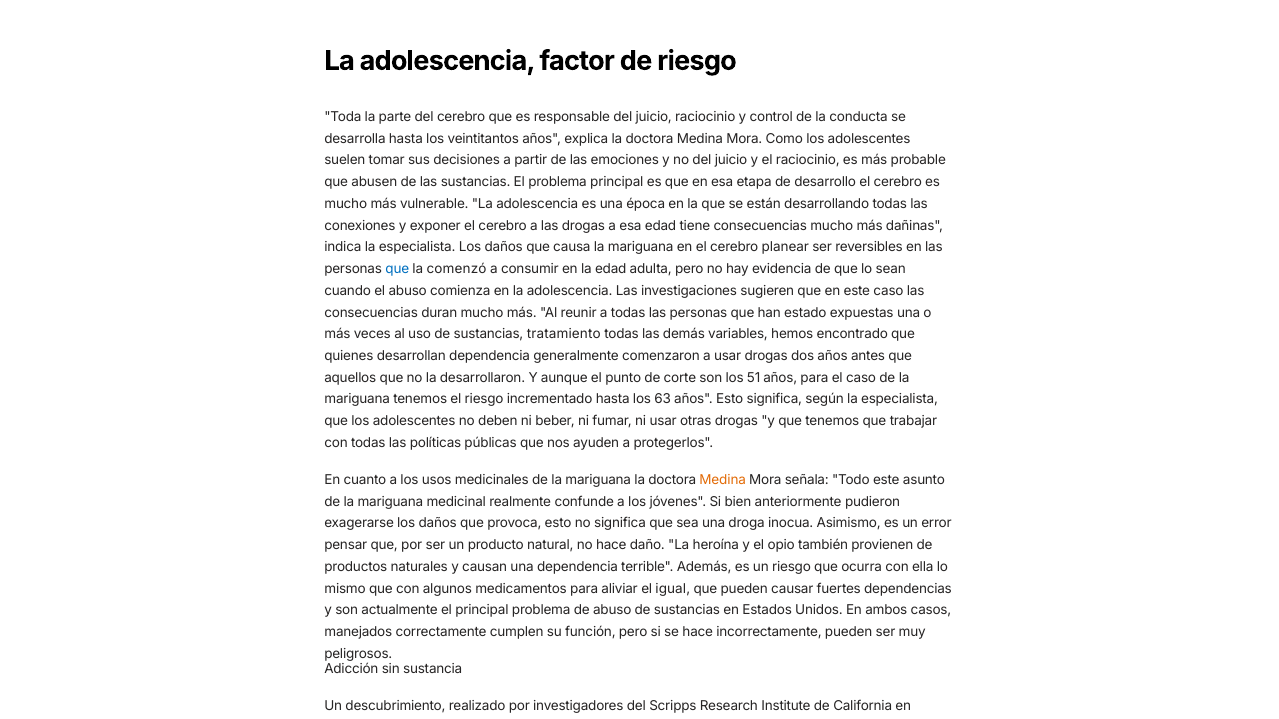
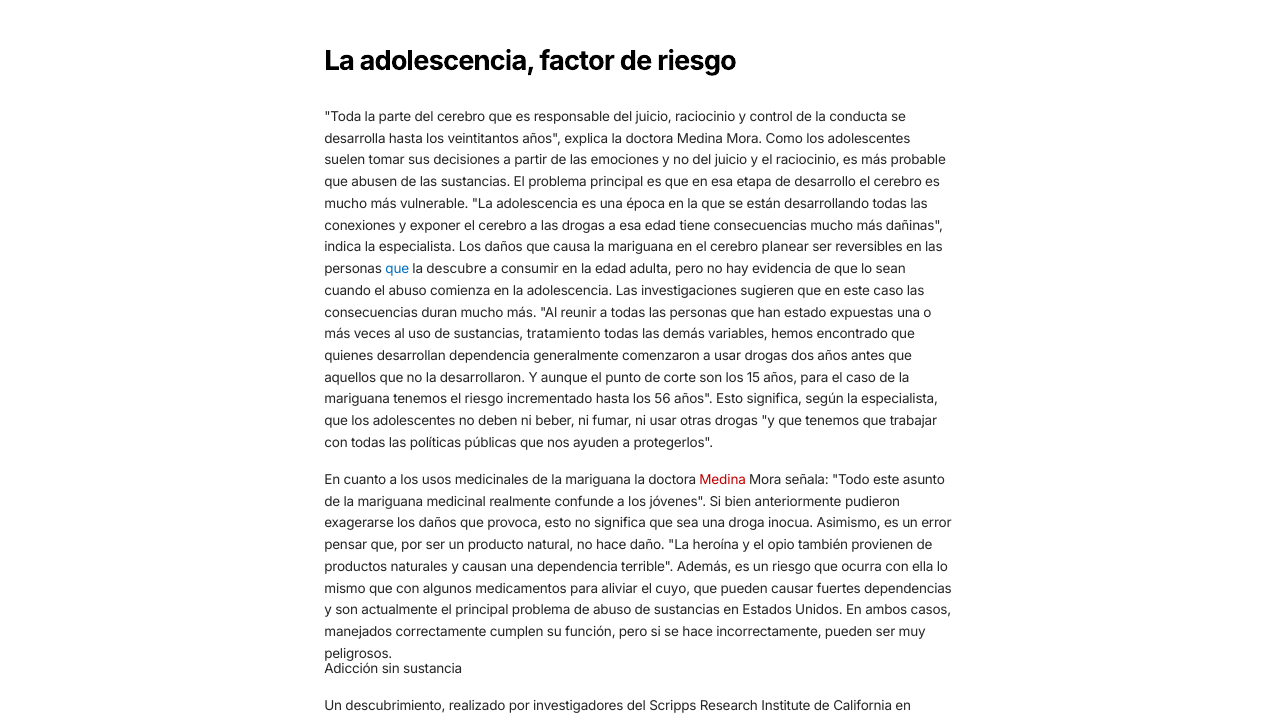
comenzó: comenzó -> descubre (457, 269)
51: 51 -> 15 (754, 378)
63: 63 -> 56 (663, 400)
Medina colour: orange -> red (723, 480)
igual: igual -> cuyo (673, 589)
